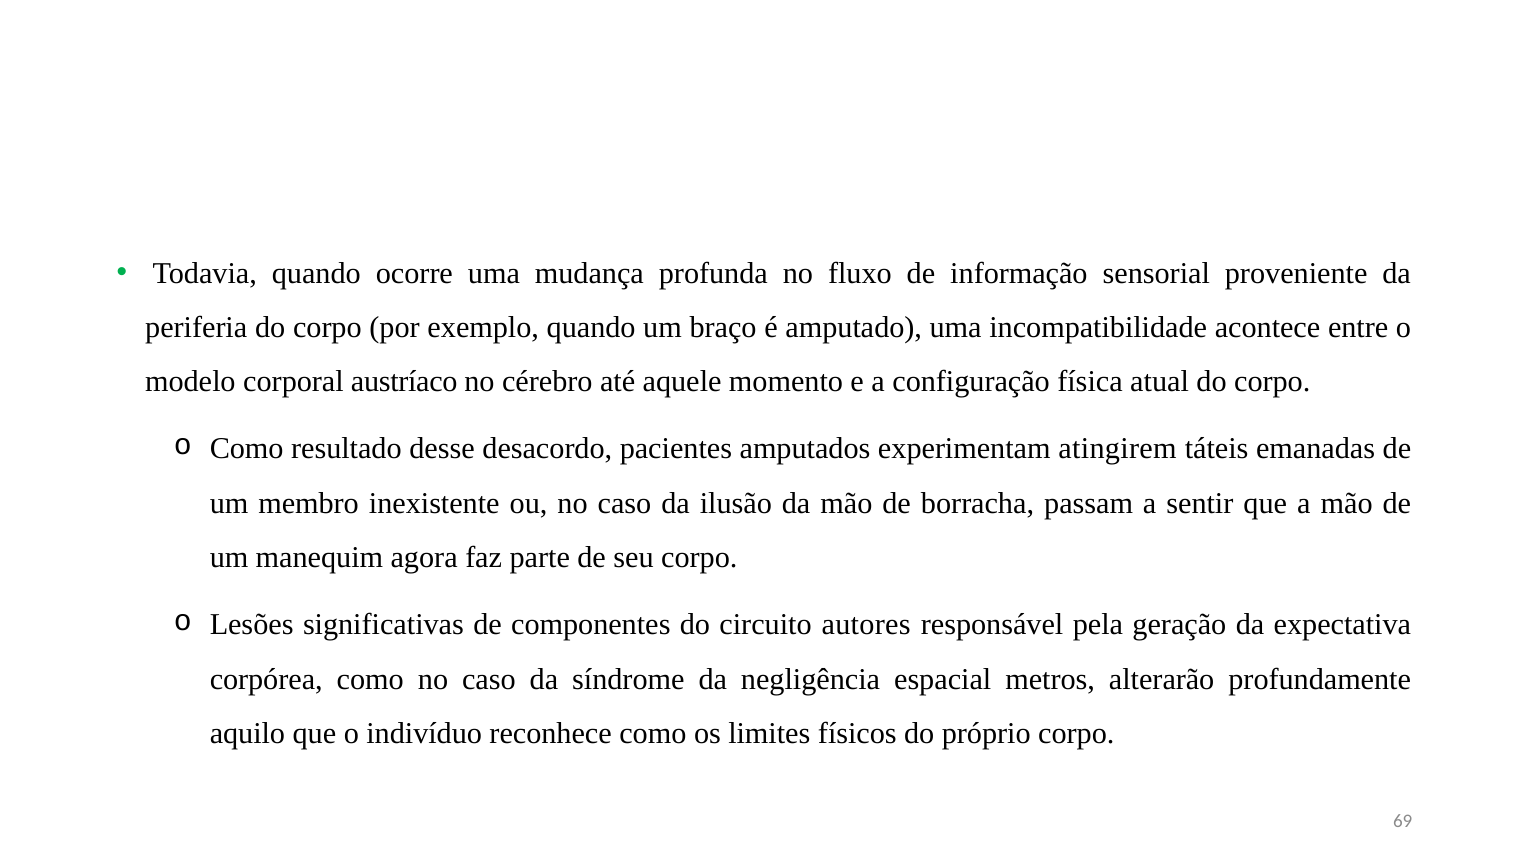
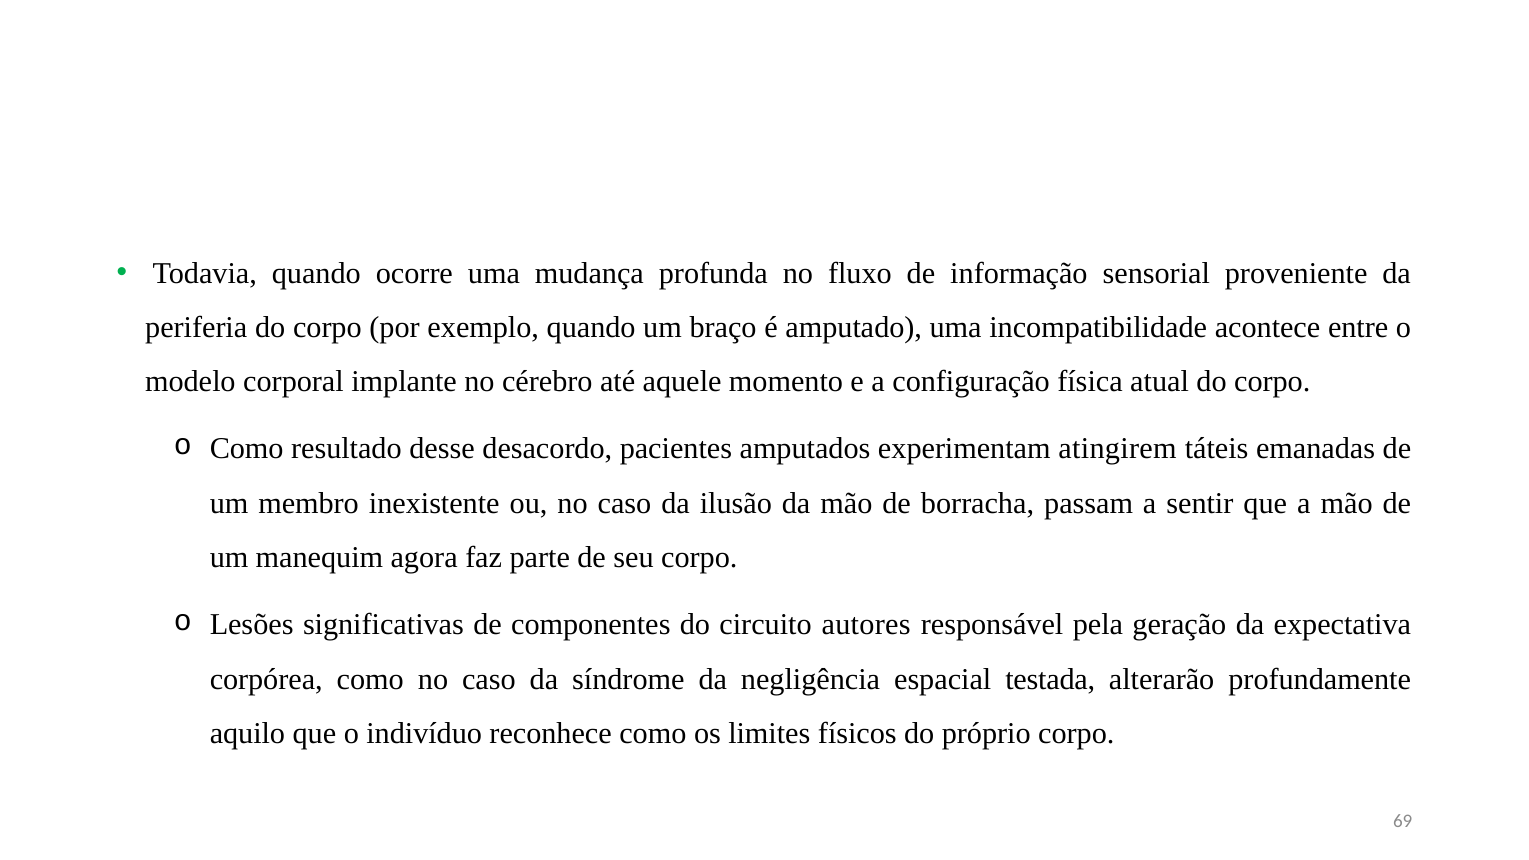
austríaco: austríaco -> implante (404, 382)
metros: metros -> testada (1050, 679)
